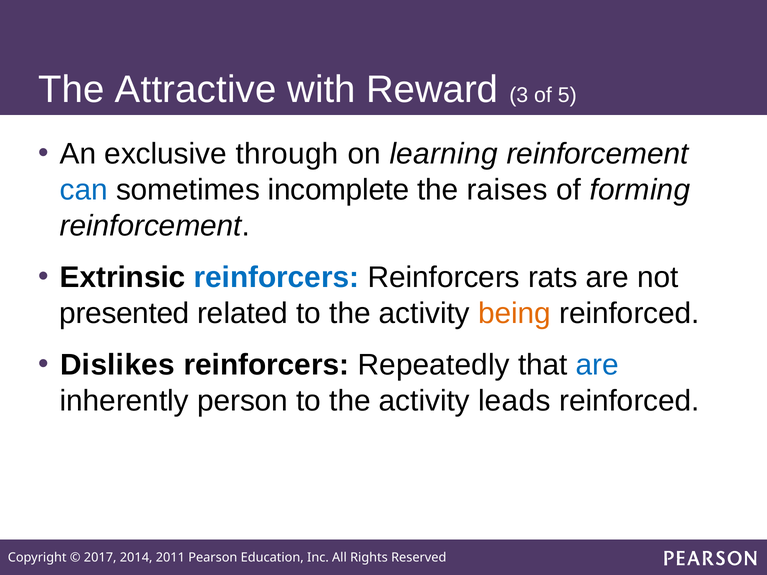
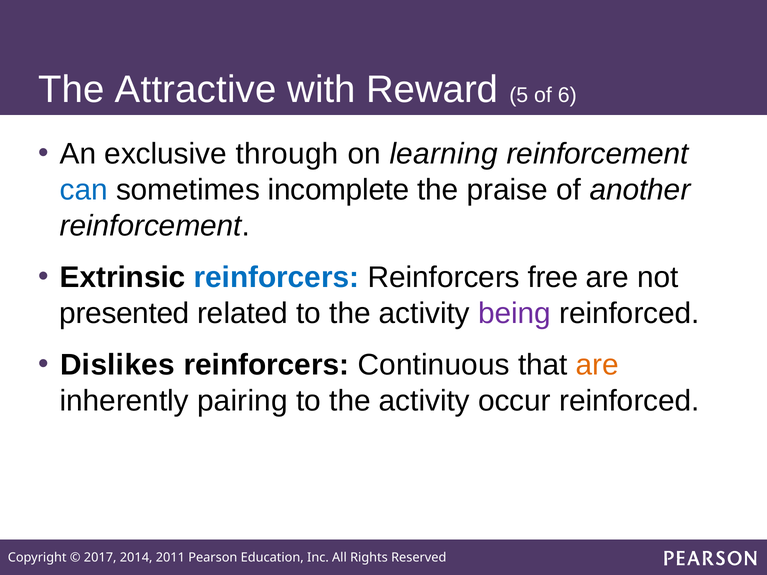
3: 3 -> 5 (519, 95)
5: 5 -> 6 (567, 95)
raises: raises -> praise (507, 190)
forming: forming -> another (640, 190)
rats: rats -> free (553, 278)
being colour: orange -> purple (514, 313)
Repeatedly: Repeatedly -> Continuous (434, 365)
are colour: blue -> orange (597, 365)
person: person -> pairing (242, 401)
leads: leads -> occur (514, 401)
